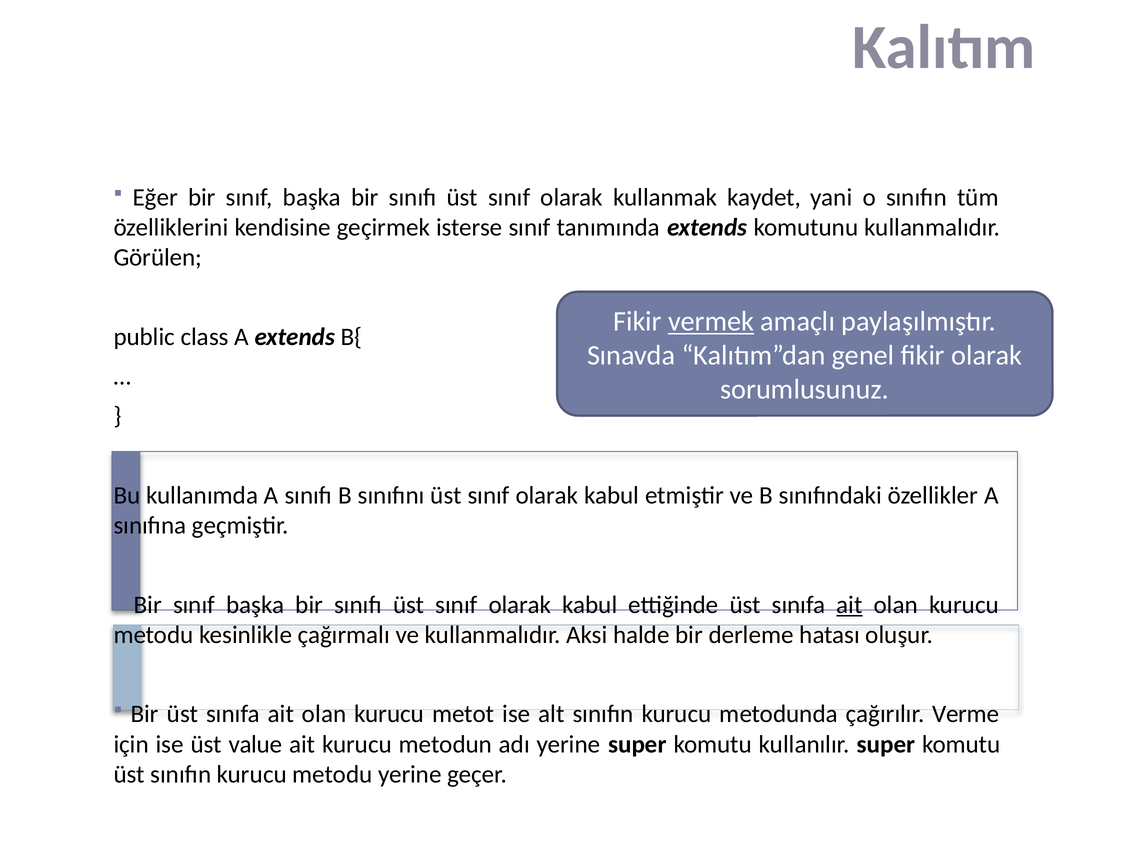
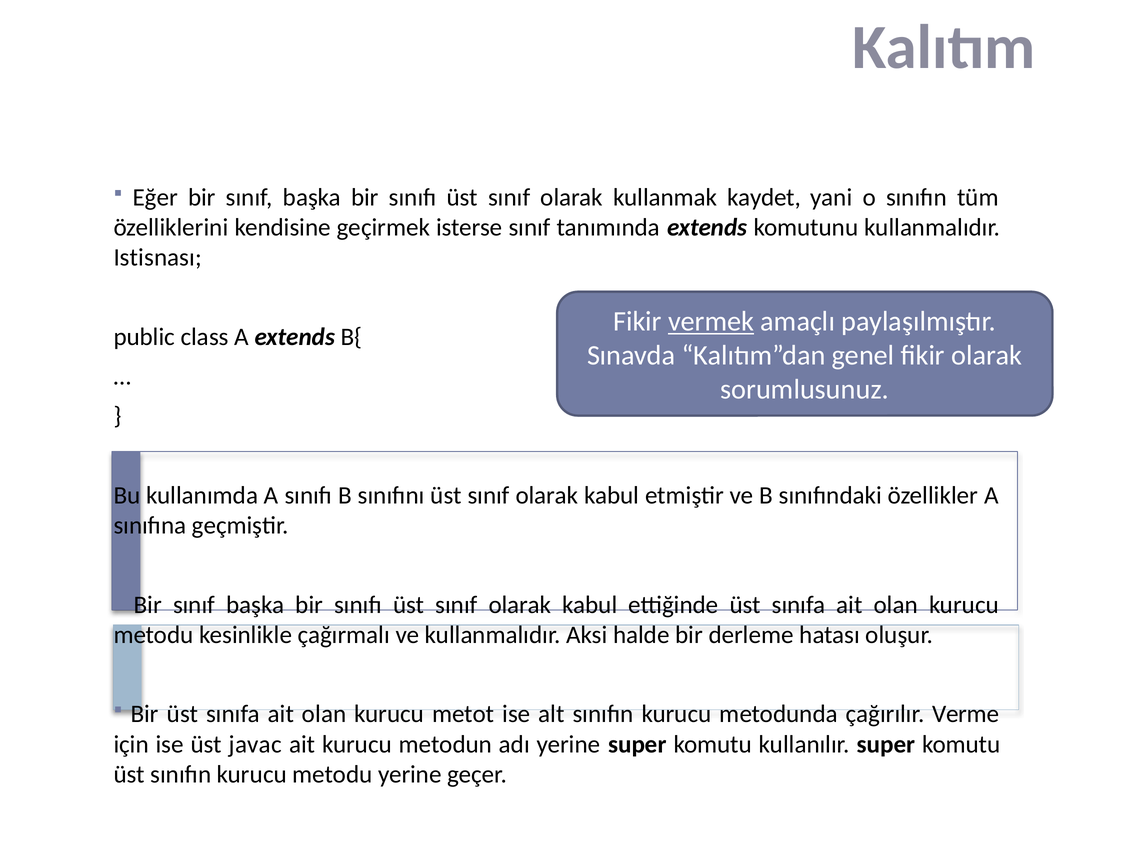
Görülen: Görülen -> Istisnası (158, 258)
ait underline: present -> none (850, 605)
value: value -> javac (255, 744)
